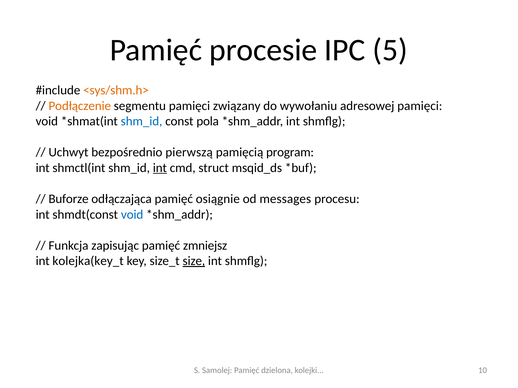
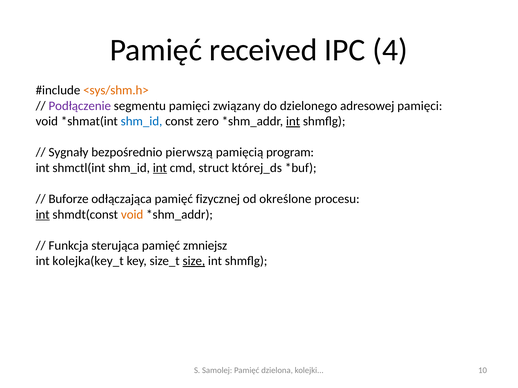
procesie: procesie -> received (263, 50)
5: 5 -> 4 (390, 50)
Podłączenie colour: orange -> purple (80, 106)
wywołaniu: wywołaniu -> dzielonego (309, 106)
pola: pola -> zero (208, 121)
int underline: none -> present (293, 121)
Uchwyt: Uchwyt -> Sygnały (68, 153)
msqid_ds: msqid_ds -> której_ds (257, 168)
osiągnie: osiągnie -> fizycznej (218, 199)
messages: messages -> określone (285, 199)
int underline: none -> present (43, 215)
void colour: blue -> orange (132, 215)
zapisując: zapisując -> sterująca (115, 246)
